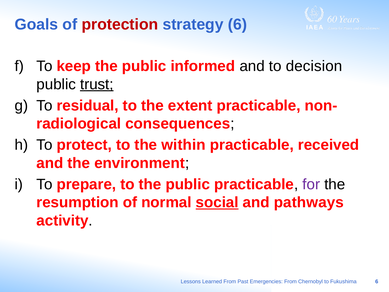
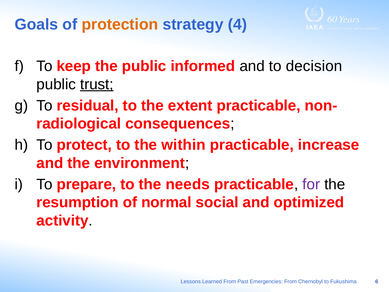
protection colour: red -> orange (120, 24)
strategy 6: 6 -> 4 (237, 24)
received: received -> increase (329, 145)
to the public: public -> needs (188, 184)
social underline: present -> none (217, 202)
pathways: pathways -> optimized (309, 202)
